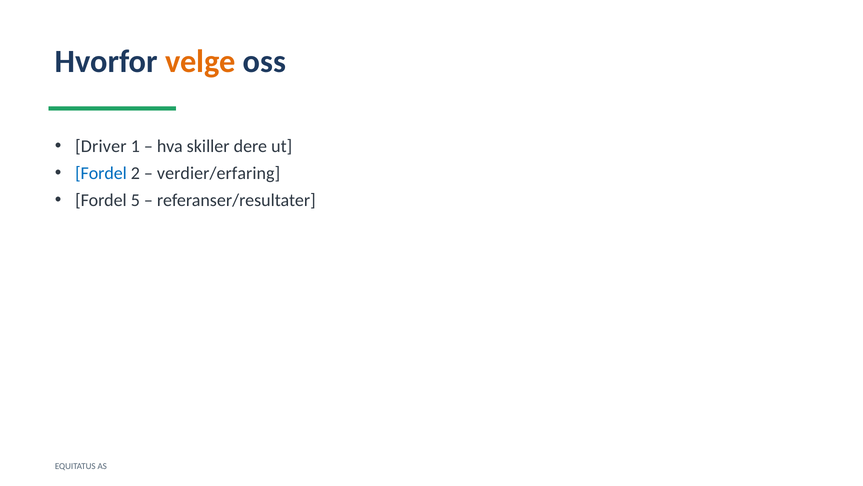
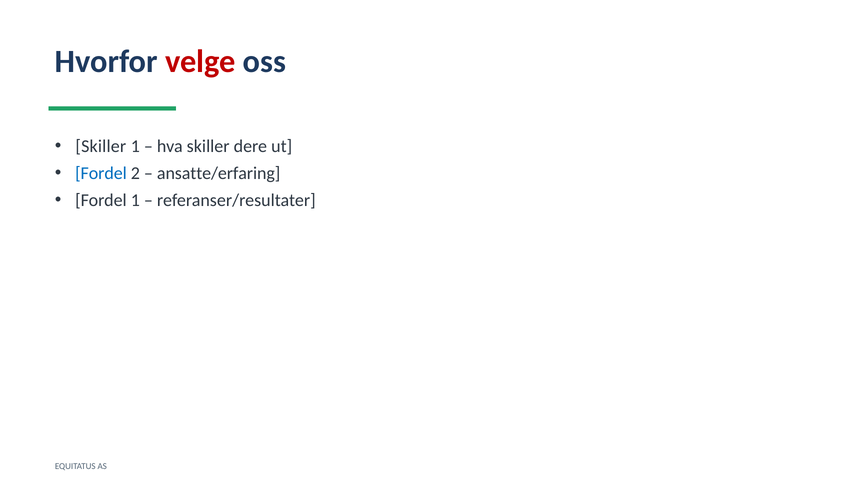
velge colour: orange -> red (200, 62)
Driver: Driver -> Skiller (101, 146)
verdier/erfaring: verdier/erfaring -> ansatte/erfaring (219, 173)
Fordel 5: 5 -> 1 (135, 200)
